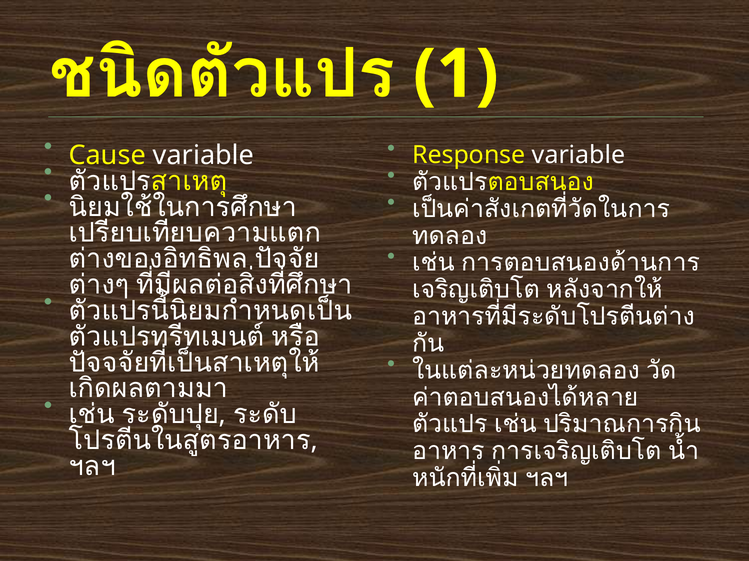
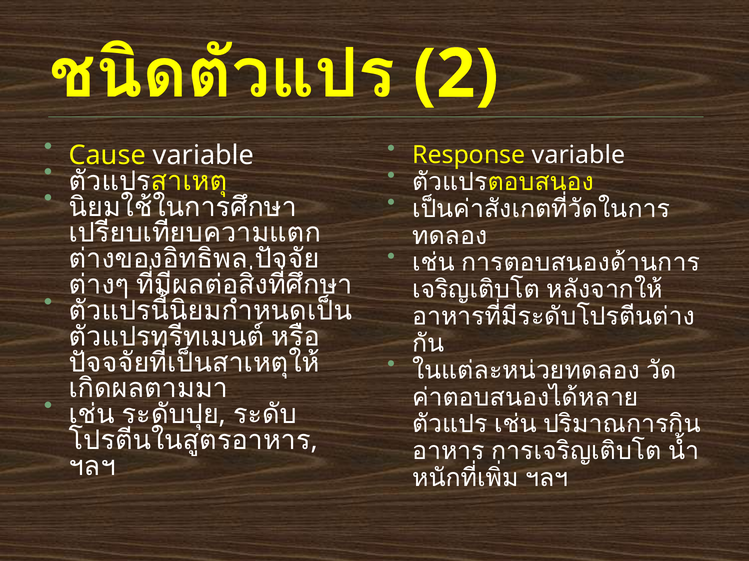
1: 1 -> 2 (456, 74)
